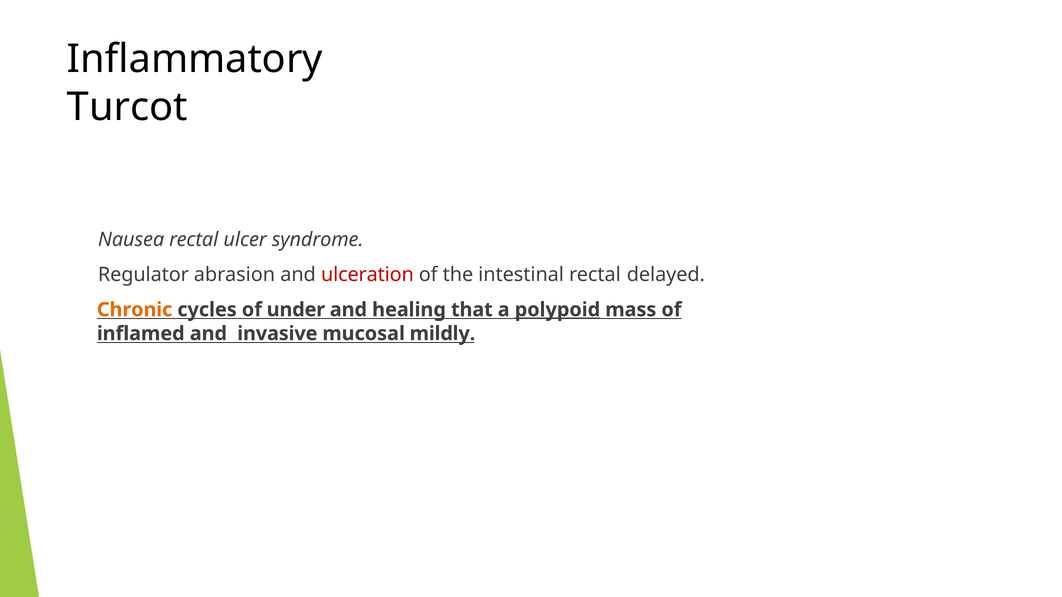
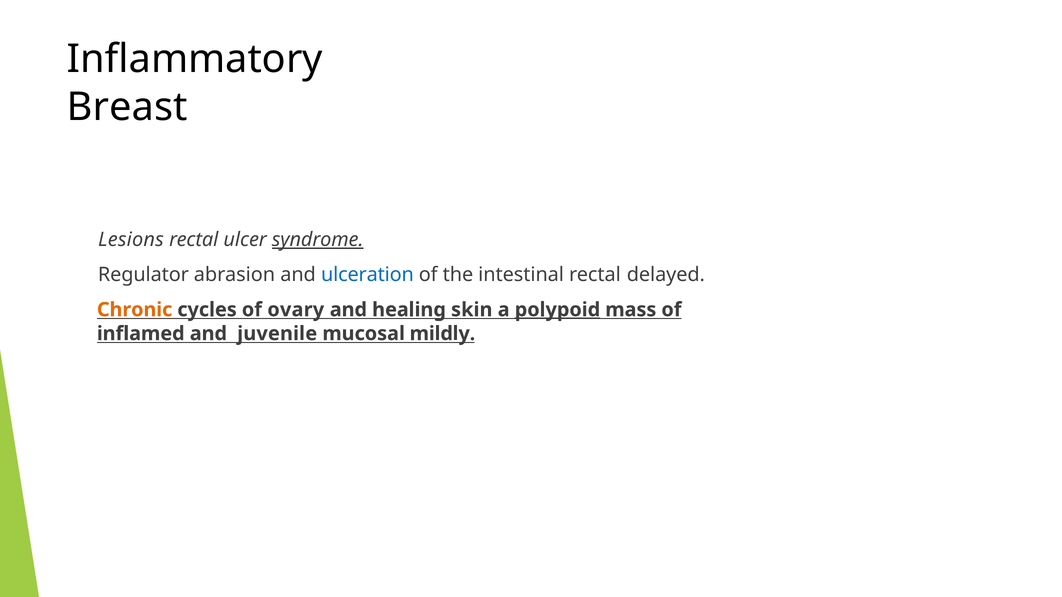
Turcot: Turcot -> Breast (127, 107)
Nausea: Nausea -> Lesions (131, 240)
syndrome underline: none -> present (318, 240)
ulceration colour: red -> blue (367, 275)
under: under -> ovary (296, 310)
that: that -> skin (472, 310)
invasive: invasive -> juvenile (277, 334)
